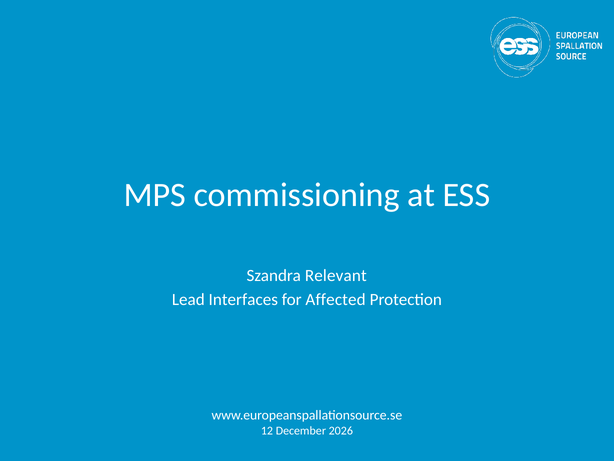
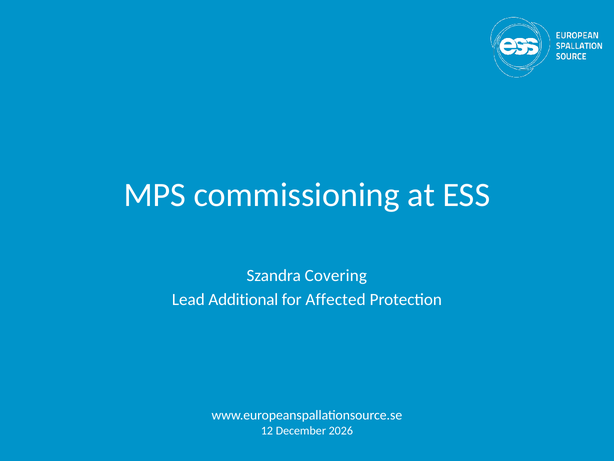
Relevant: Relevant -> Covering (336, 275)
Interfaces: Interfaces -> Additional (243, 299)
